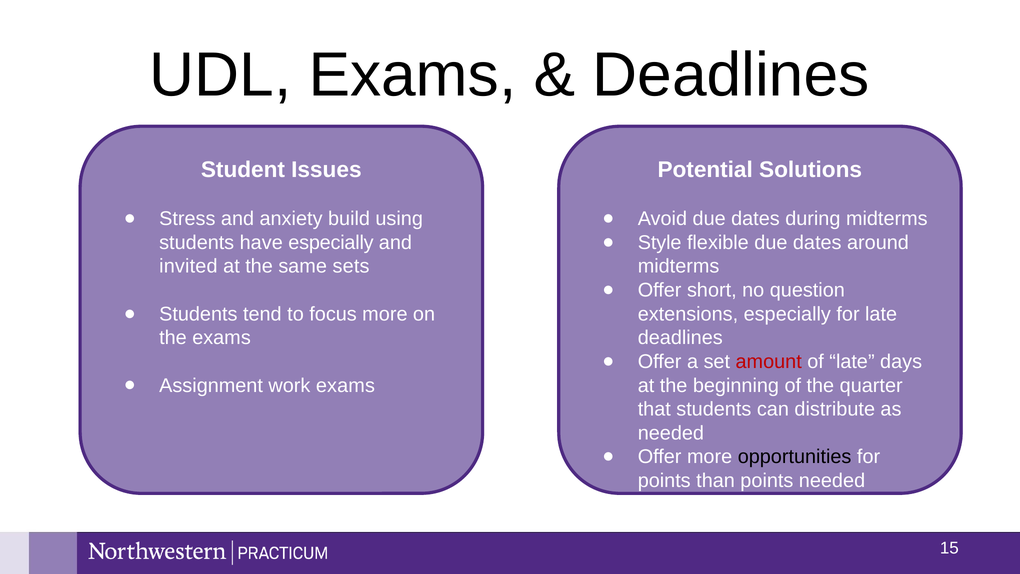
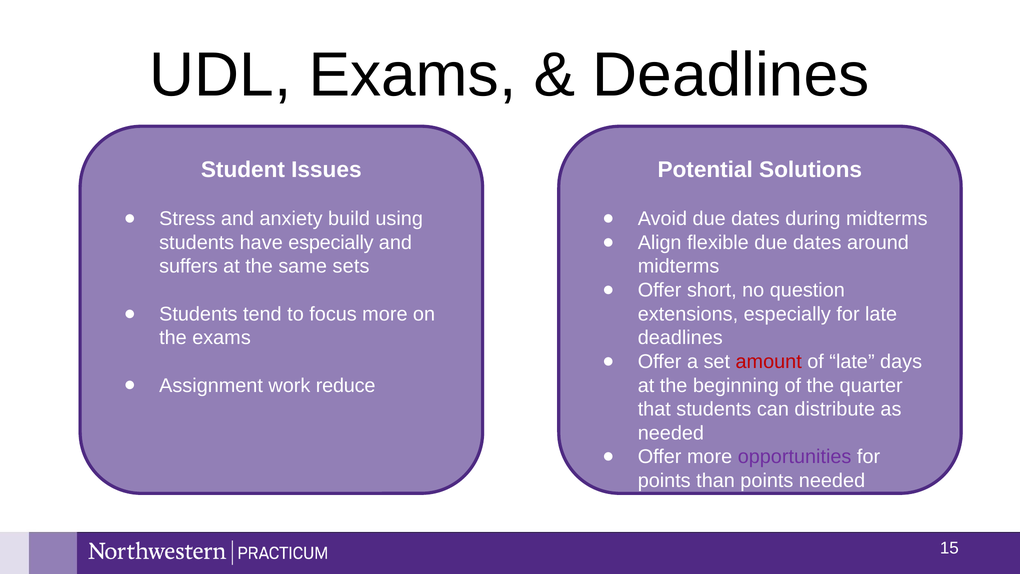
Style: Style -> Align (660, 242)
invited: invited -> suffers (189, 266)
work exams: exams -> reduce (346, 385)
opportunities colour: black -> purple (795, 457)
